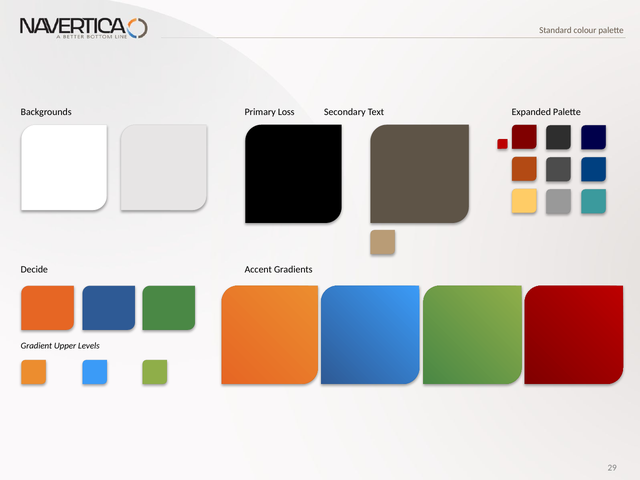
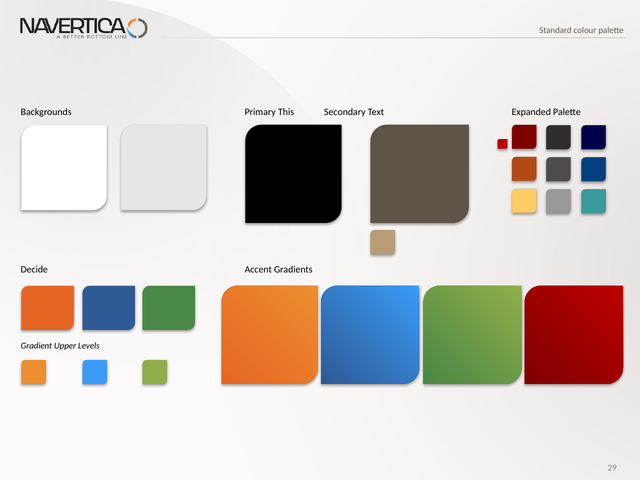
Loss: Loss -> This (286, 112)
